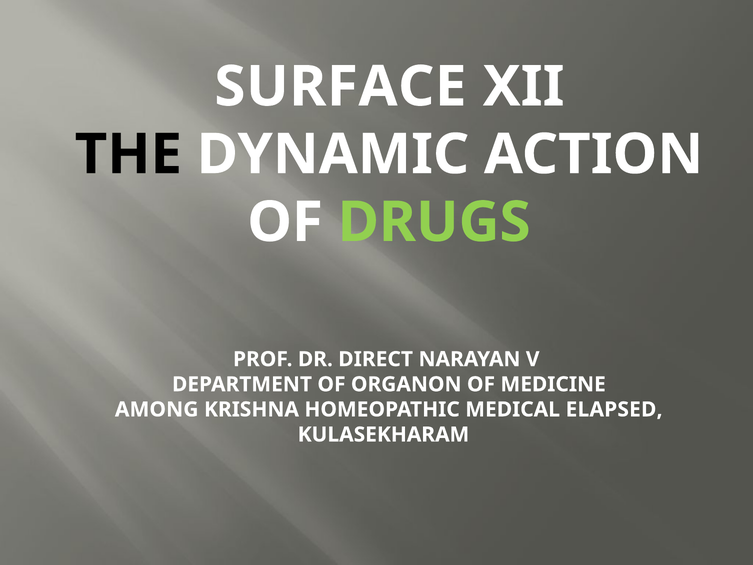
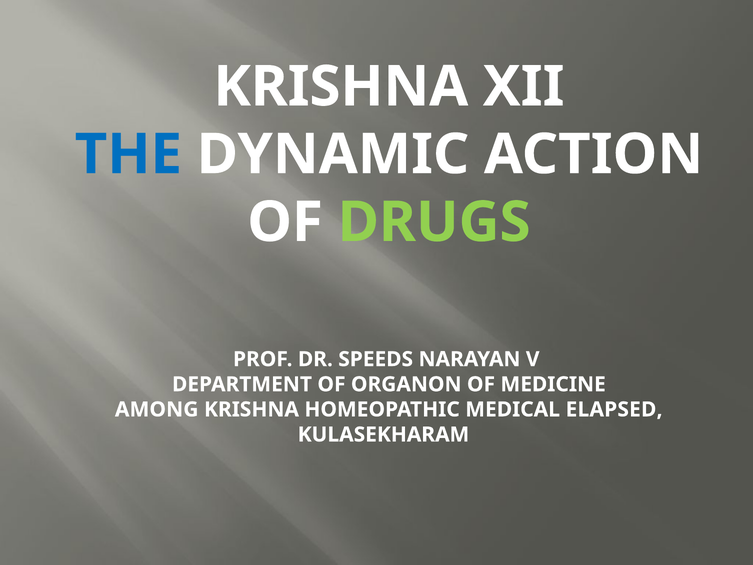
SURFACE: SURFACE -> KRISHNA (341, 87)
THE colour: black -> blue (128, 154)
DIRECT: DIRECT -> SPEEDS (376, 359)
